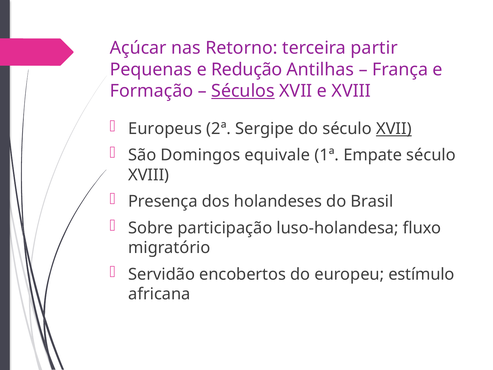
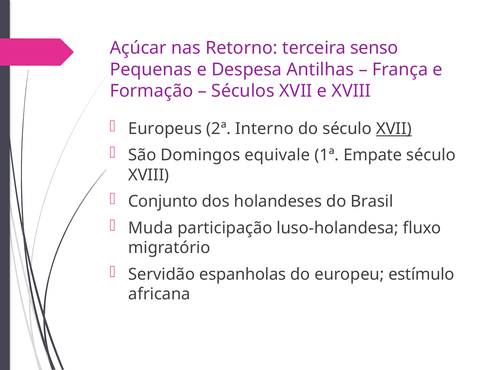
partir: partir -> senso (374, 48)
Redução: Redução -> Despesa (247, 69)
Séculos underline: present -> none (243, 91)
Sergipe: Sergipe -> Interno (264, 129)
Presença: Presença -> Conjunto (163, 201)
Sobre: Sobre -> Muda (151, 228)
encobertos: encobertos -> espanholas (243, 274)
